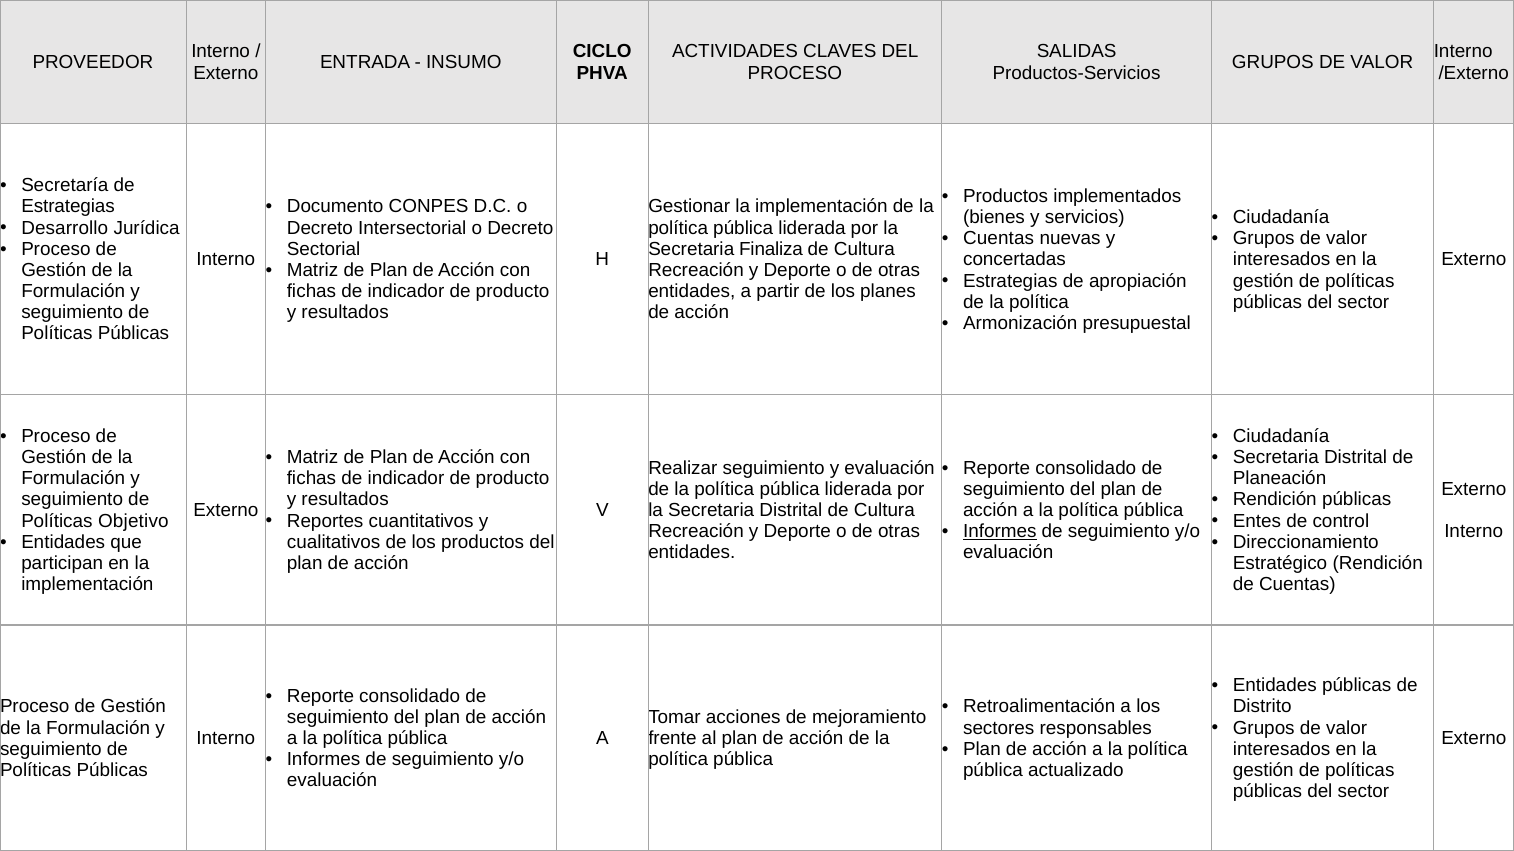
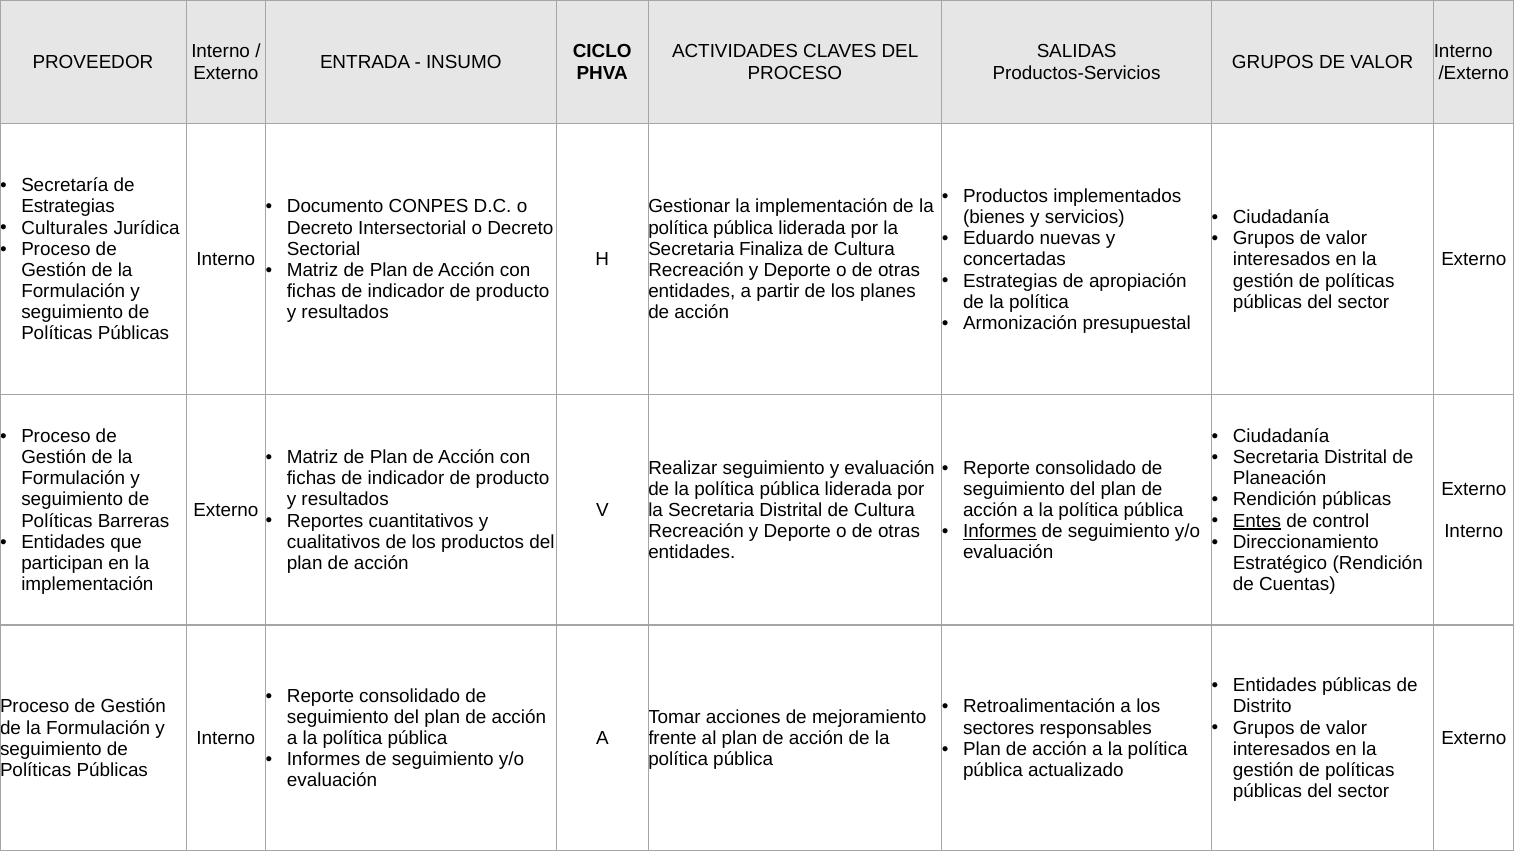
Desarrollo: Desarrollo -> Culturales (65, 228)
Cuentas: Cuentas -> Eduardo (999, 239)
Entes underline: none -> present (1257, 521)
Objetivo: Objetivo -> Barreras (134, 521)
